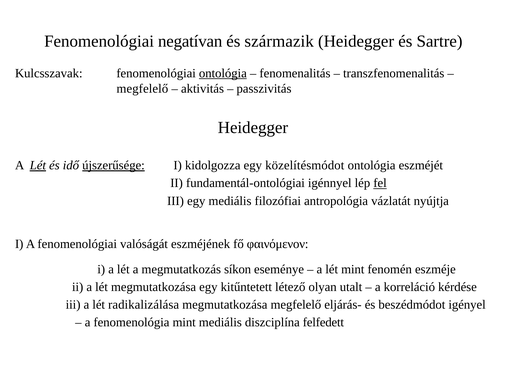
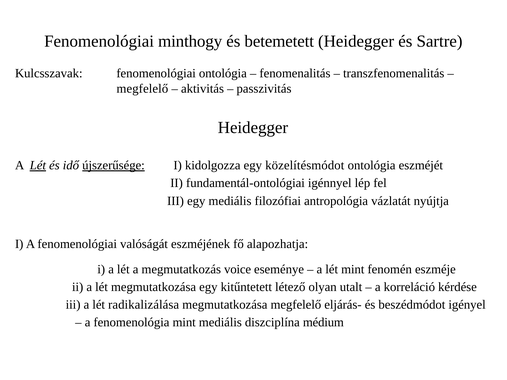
negatívan: negatívan -> minthogy (190, 41)
származik: származik -> betemetett (279, 41)
ontológia underline: present -> none (223, 73)
fel underline: present -> none (380, 183)
φαινόμενον: φαινόμενον -> alapozhatja (278, 244)
síkon: síkon -> voice (238, 269)
felfedett: felfedett -> médium (323, 323)
